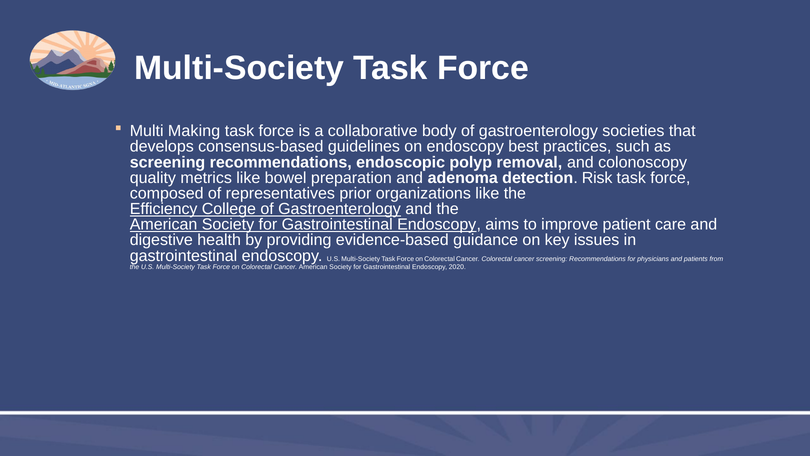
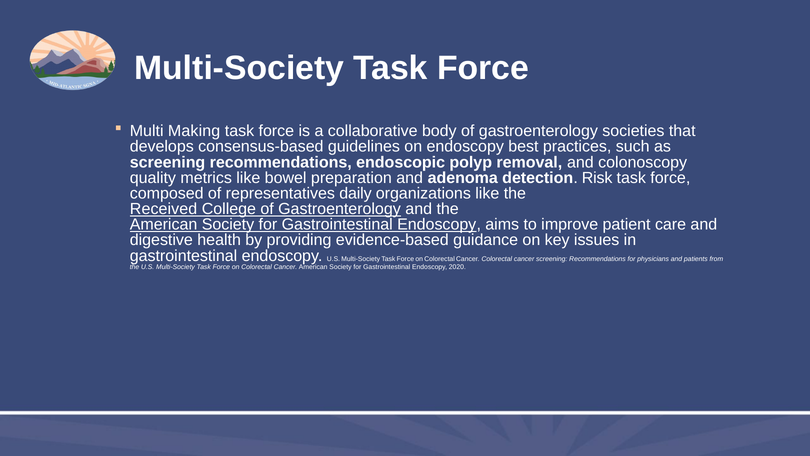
prior: prior -> daily (356, 193)
Efficiency: Efficiency -> Received (164, 209)
